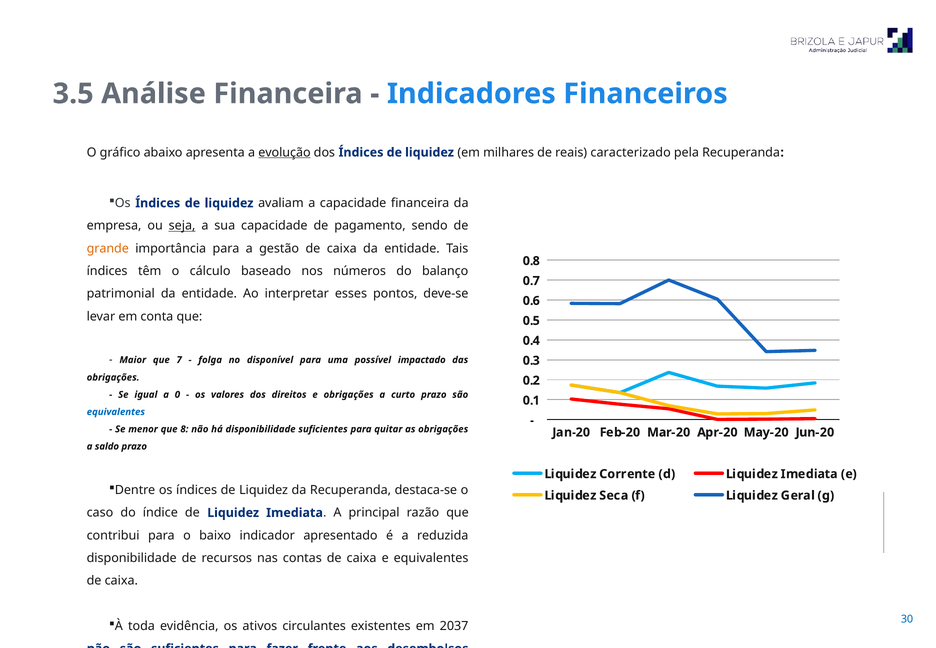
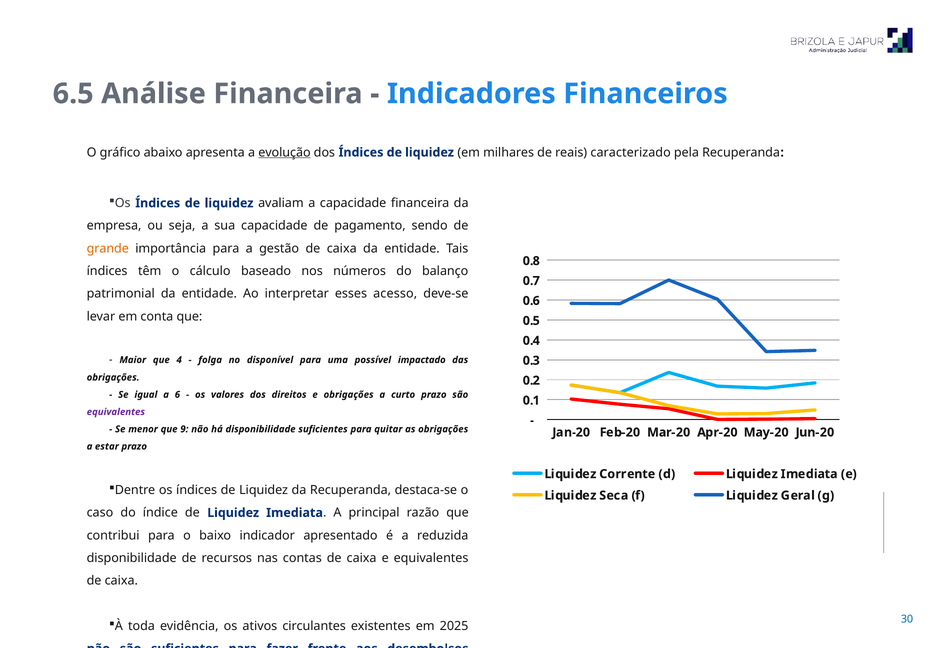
3.5: 3.5 -> 6.5 (73, 94)
seja underline: present -> none (182, 226)
pontos: pontos -> acesso (395, 294)
7: 7 -> 4 (179, 360)
0: 0 -> 6 (177, 395)
equivalentes colour: blue -> purple (116, 412)
8: 8 -> 9 (184, 429)
saldo: saldo -> estar (107, 446)
2037: 2037 -> 2025 (454, 626)
